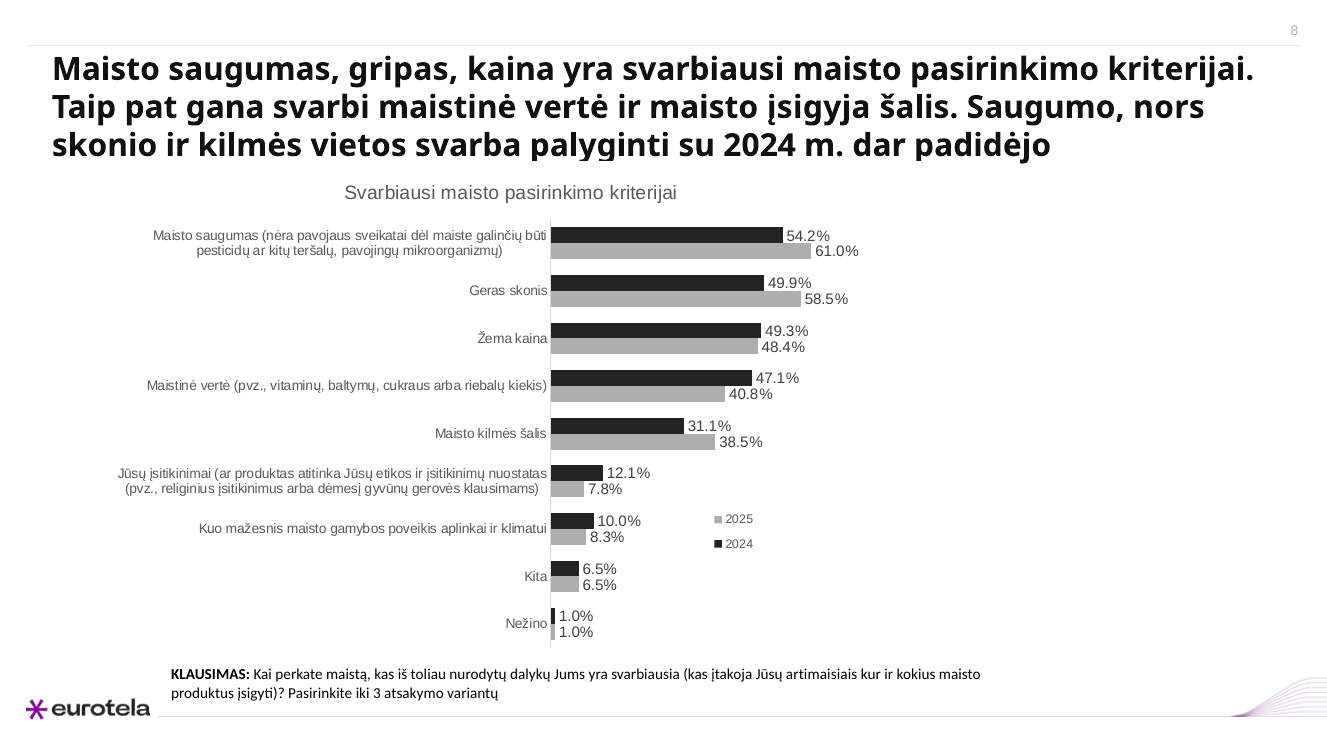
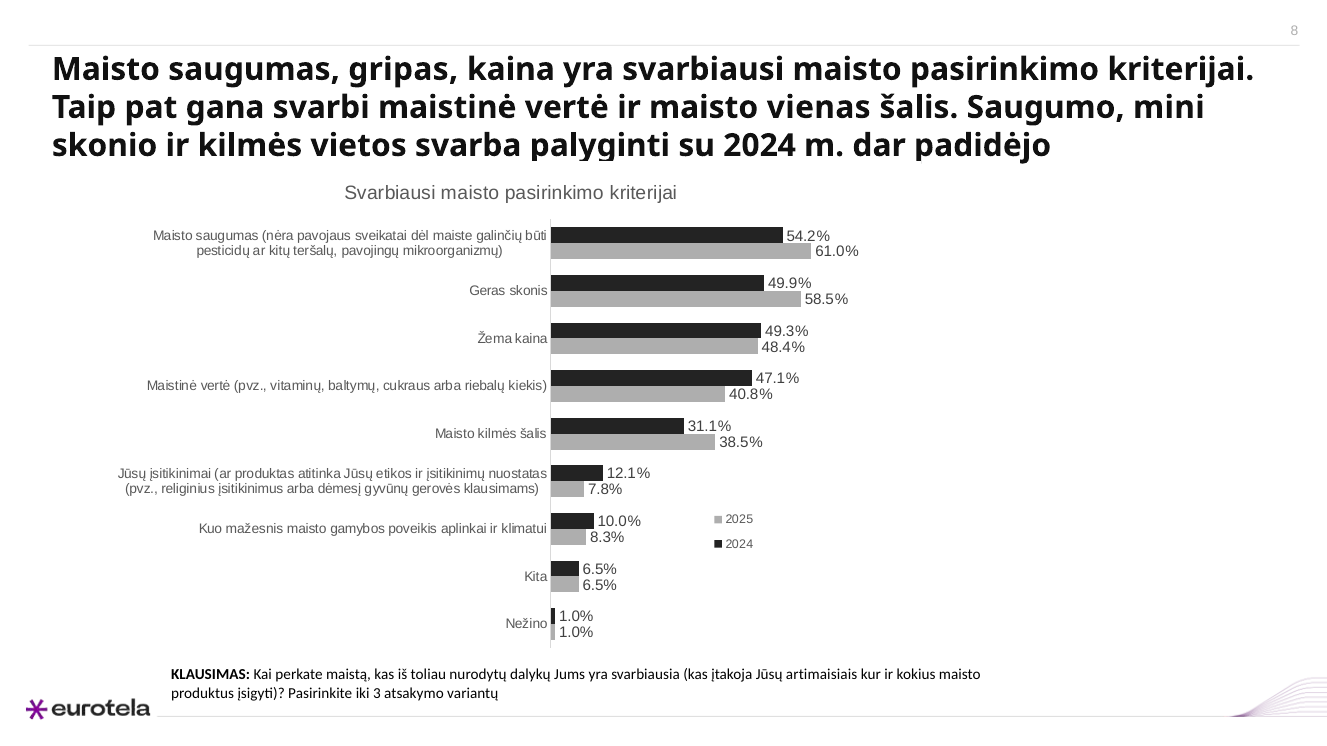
įsigyja: įsigyja -> vienas (819, 107)
nors: nors -> mini (1169, 107)
